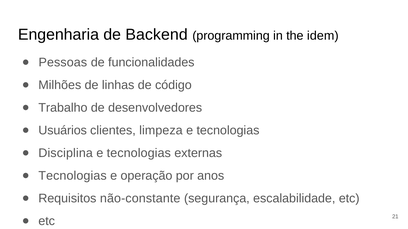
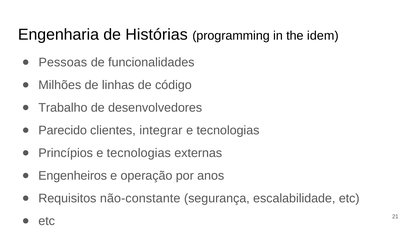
Backend: Backend -> Histórias (157, 35)
Usuários: Usuários -> Parecido (63, 131)
limpeza: limpeza -> integrar (161, 131)
Disciplina: Disciplina -> Princípios (66, 153)
Tecnologias: Tecnologias -> Engenheiros (73, 176)
